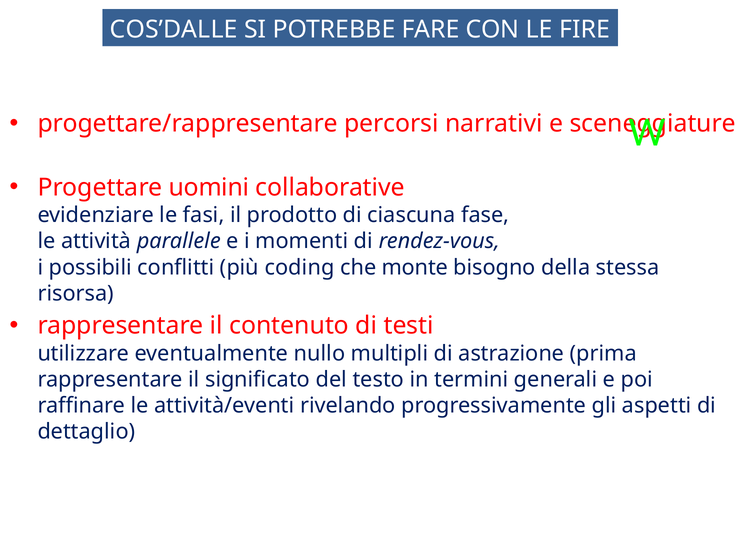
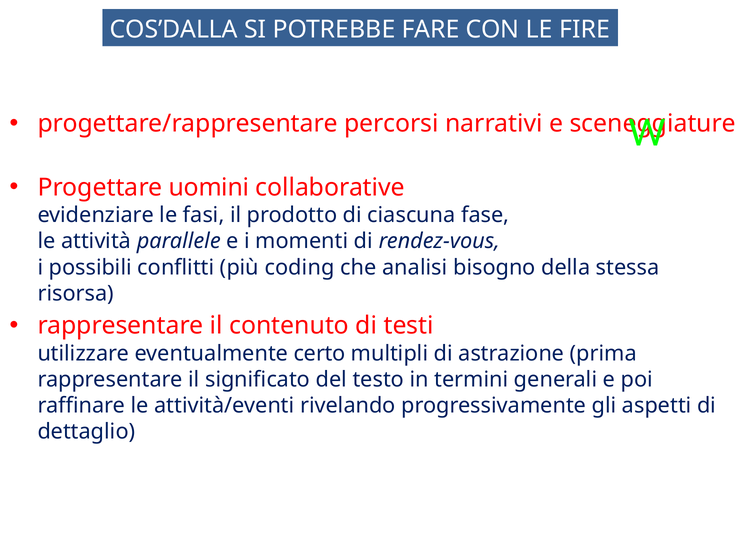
COS’DALLE: COS’DALLE -> COS’DALLA (174, 29)
monte: monte -> analisi (415, 267)
nullo: nullo -> certo (320, 353)
